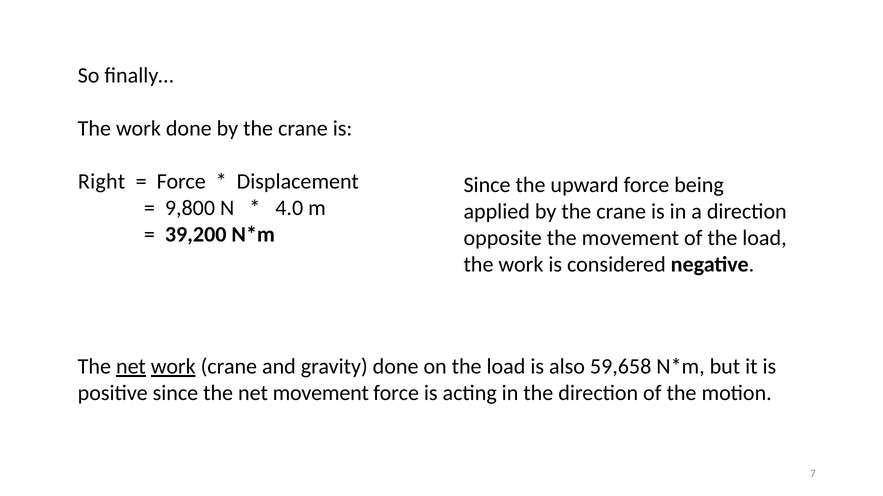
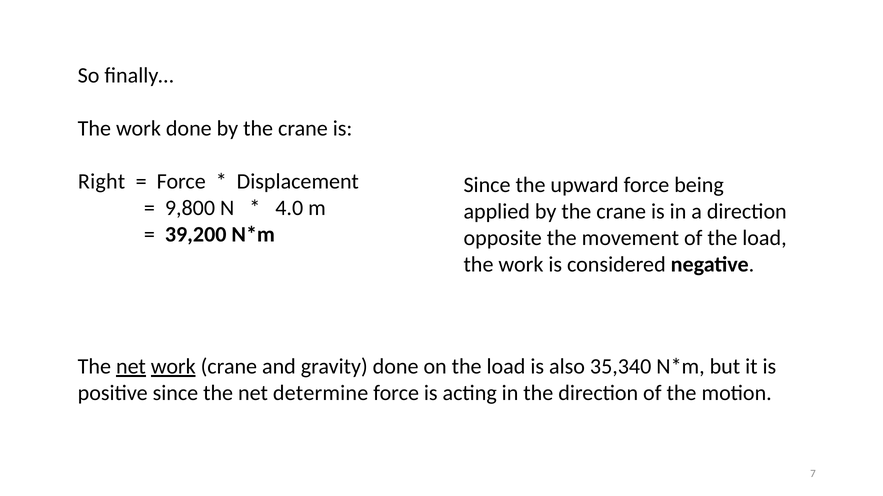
59,658: 59,658 -> 35,340 (621, 367)
net movement: movement -> determine (321, 394)
